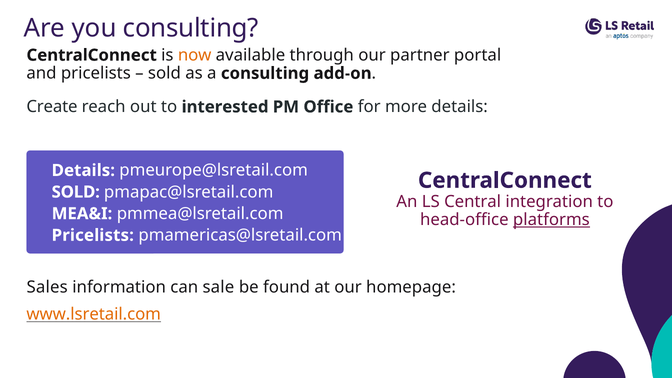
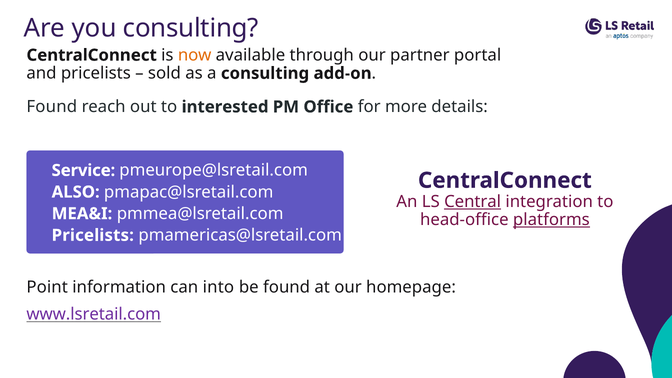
Create: Create -> Found (52, 107)
Details: Details -> Service (83, 170)
SOLD: SOLD -> ALSO (76, 192)
Central underline: none -> present (473, 202)
Sales: Sales -> Point (47, 287)
sale: sale -> into (218, 287)
www.lsretail.com colour: orange -> purple (94, 314)
